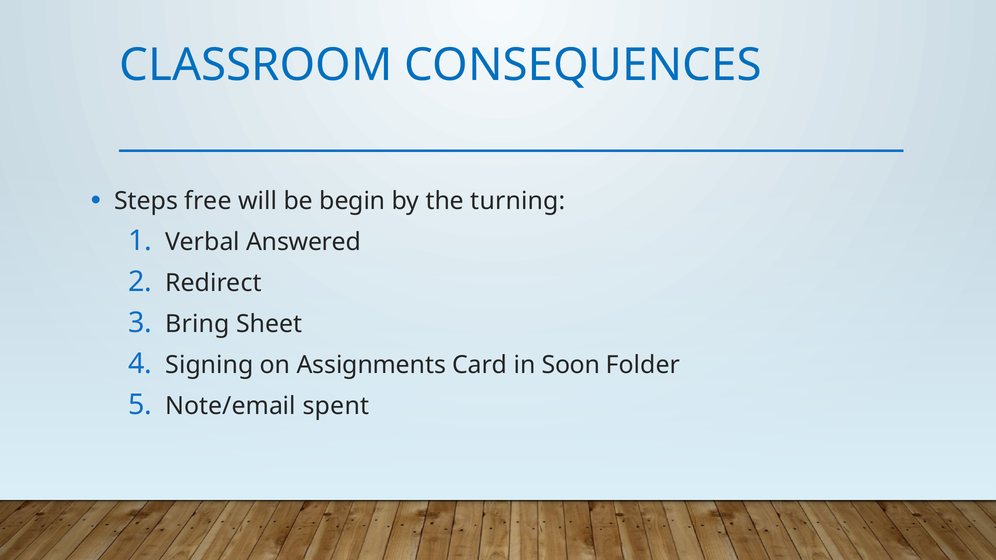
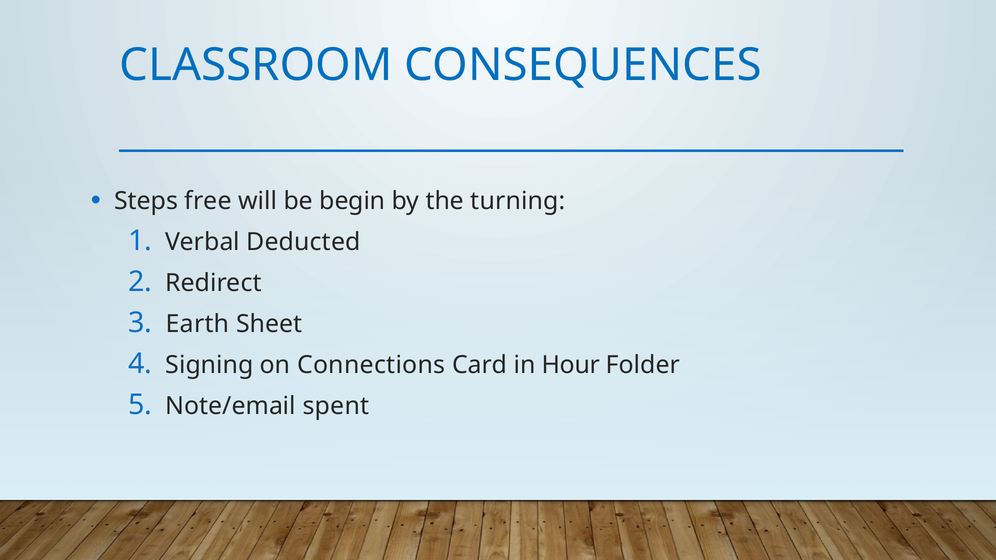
Answered: Answered -> Deducted (303, 242)
Bring: Bring -> Earth (198, 324)
Assignments: Assignments -> Connections (371, 365)
Soon: Soon -> Hour (571, 365)
